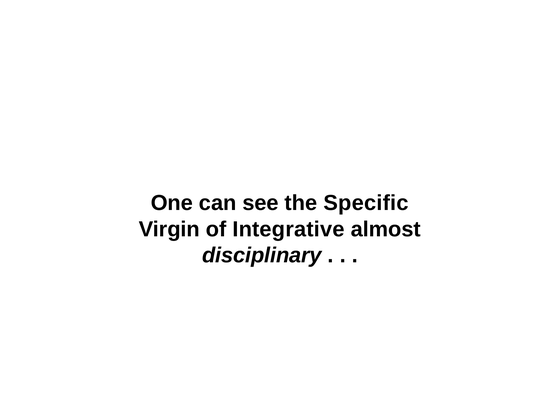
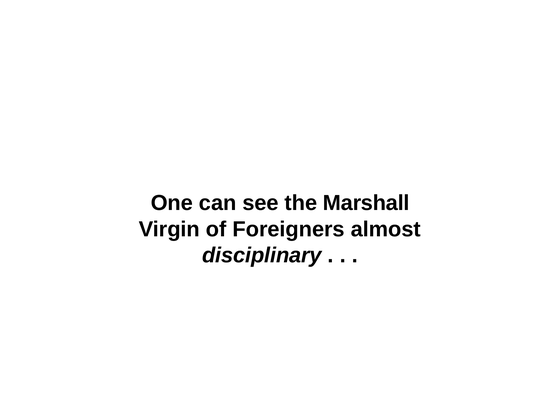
Specific: Specific -> Marshall (366, 203)
Integrative: Integrative -> Foreigners (289, 229)
